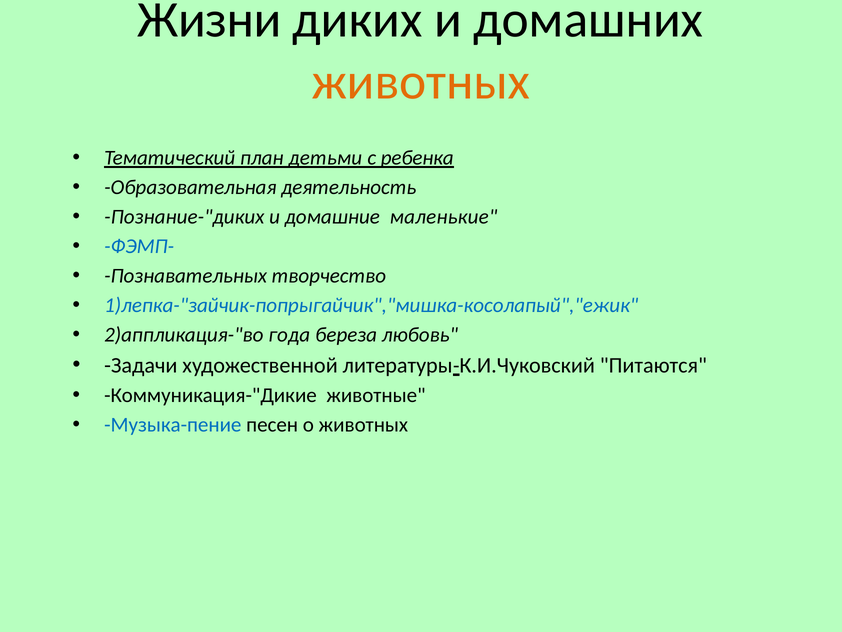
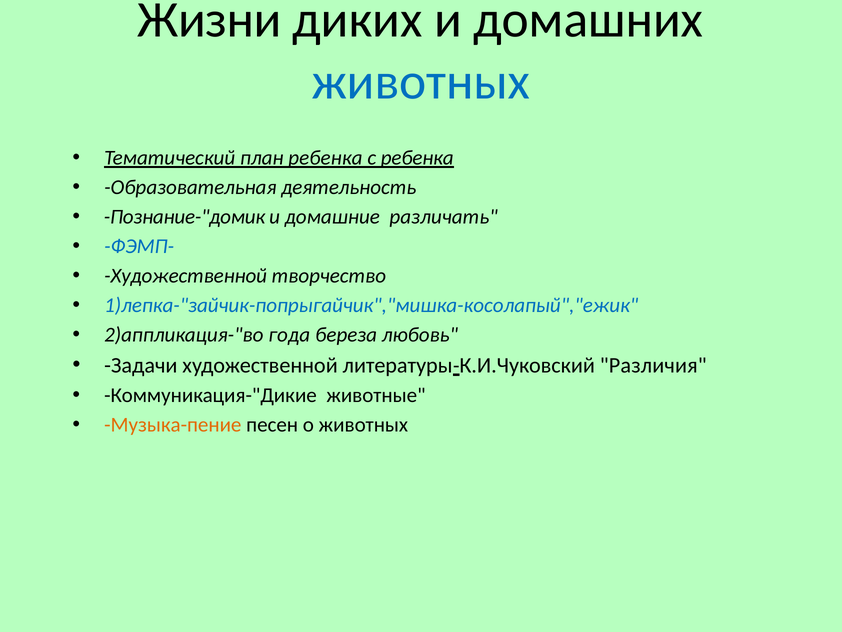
животных colour: orange -> blue (421, 82)
план детьми: детьми -> ребенка (325, 158)
Познание-"диких: Познание-"диких -> Познание-"домик (184, 217)
маленькие: маленькие -> различать (444, 217)
Познавательных: Познавательных -> Художественной (186, 275)
Питаются: Питаются -> Различия (653, 365)
Музыка-пение colour: blue -> orange (173, 424)
